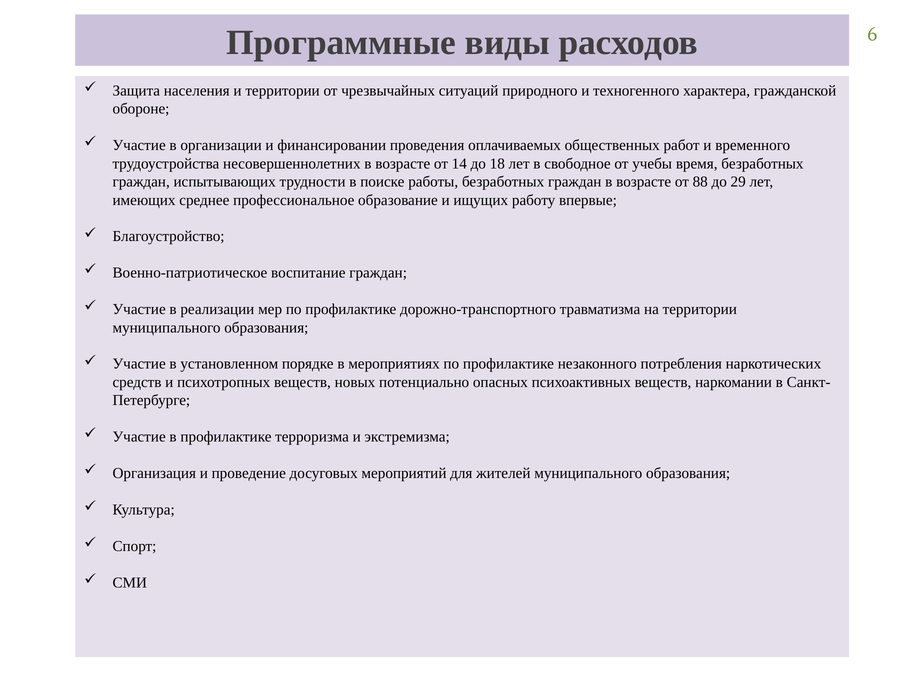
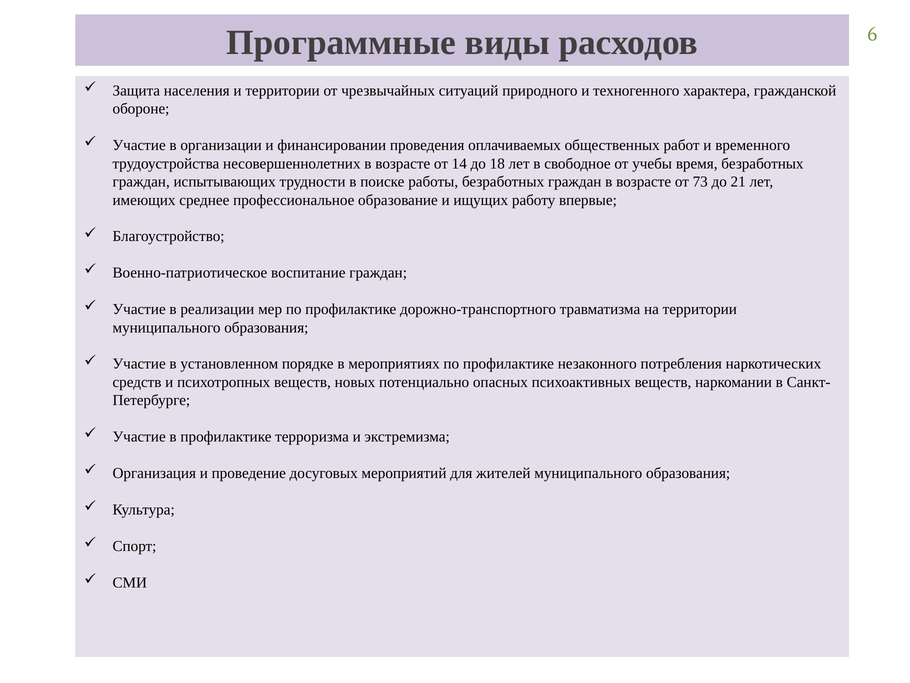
88: 88 -> 73 (700, 182)
29: 29 -> 21 (738, 182)
